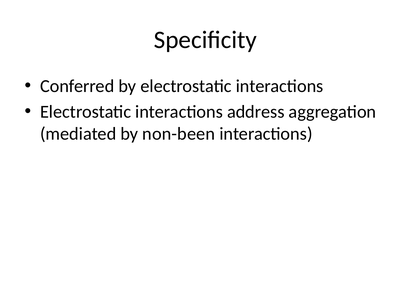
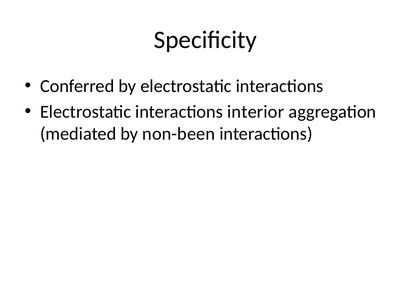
address: address -> interior (256, 112)
